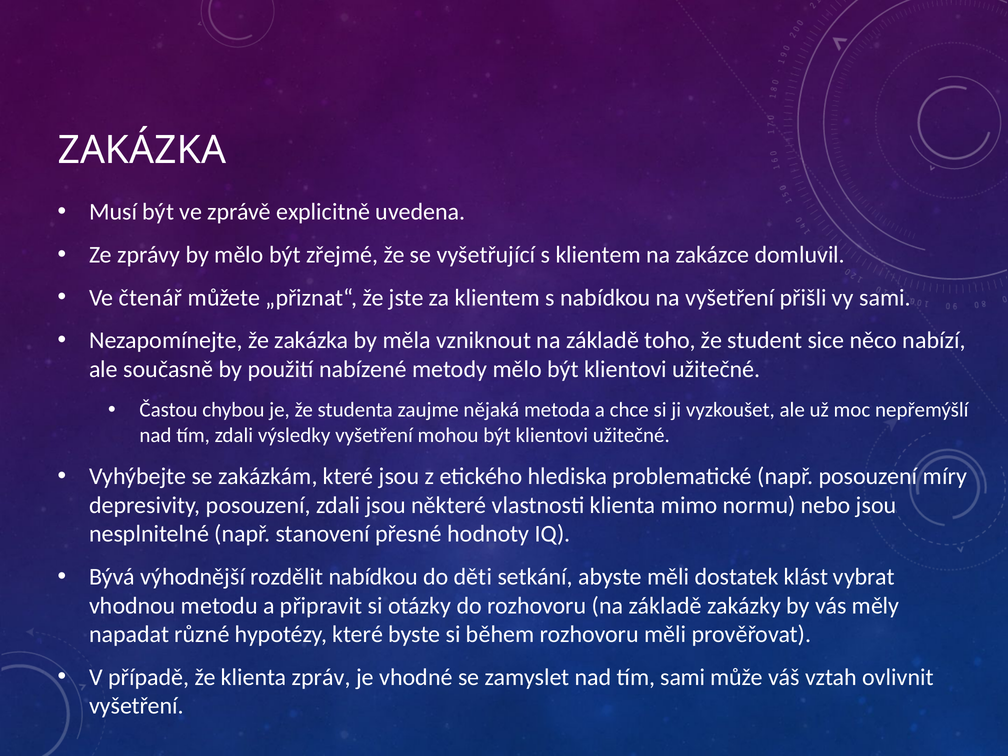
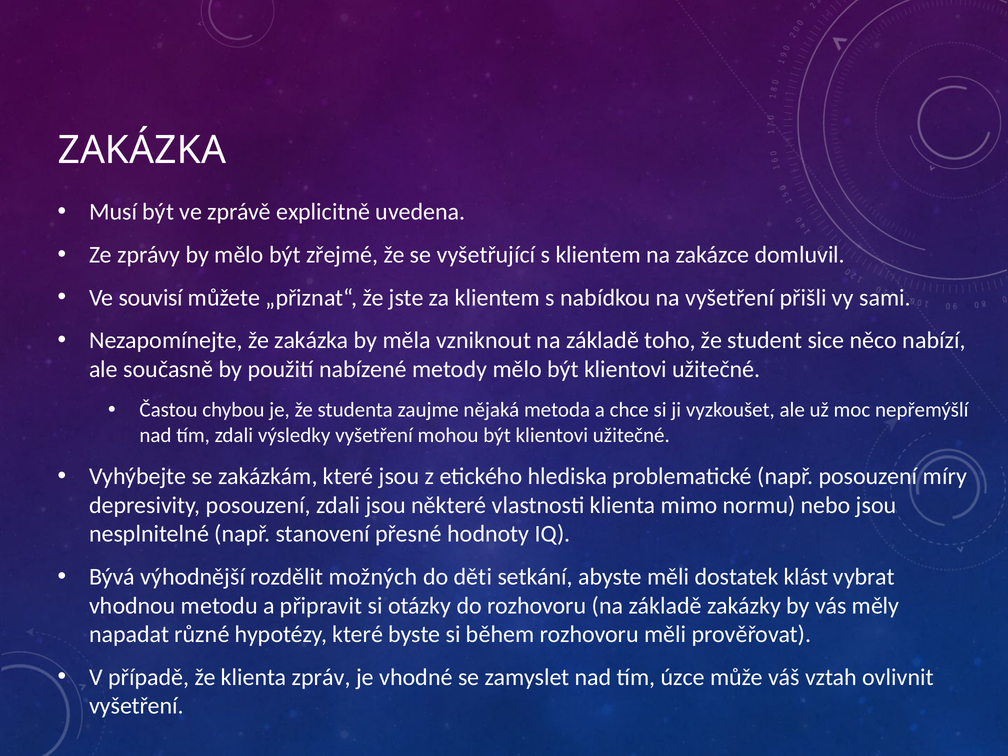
čtenář: čtenář -> souvisí (151, 298)
rozdělit nabídkou: nabídkou -> možných (373, 577)
tím sami: sami -> úzce (683, 677)
